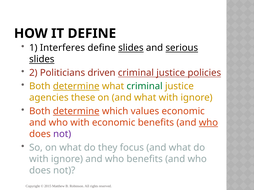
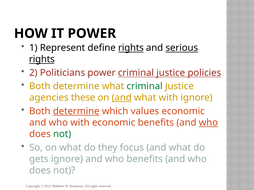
IT DEFINE: DEFINE -> POWER (92, 34)
Interferes: Interferes -> Represent (63, 48)
define slides: slides -> rights (131, 48)
slides: slides -> rights (42, 59)
Politicians driven: driven -> power (102, 73)
determine underline: present -> none (76, 86)
and underline: none -> present (122, 98)
not colour: purple -> green (62, 134)
with: with -> gets (39, 159)
